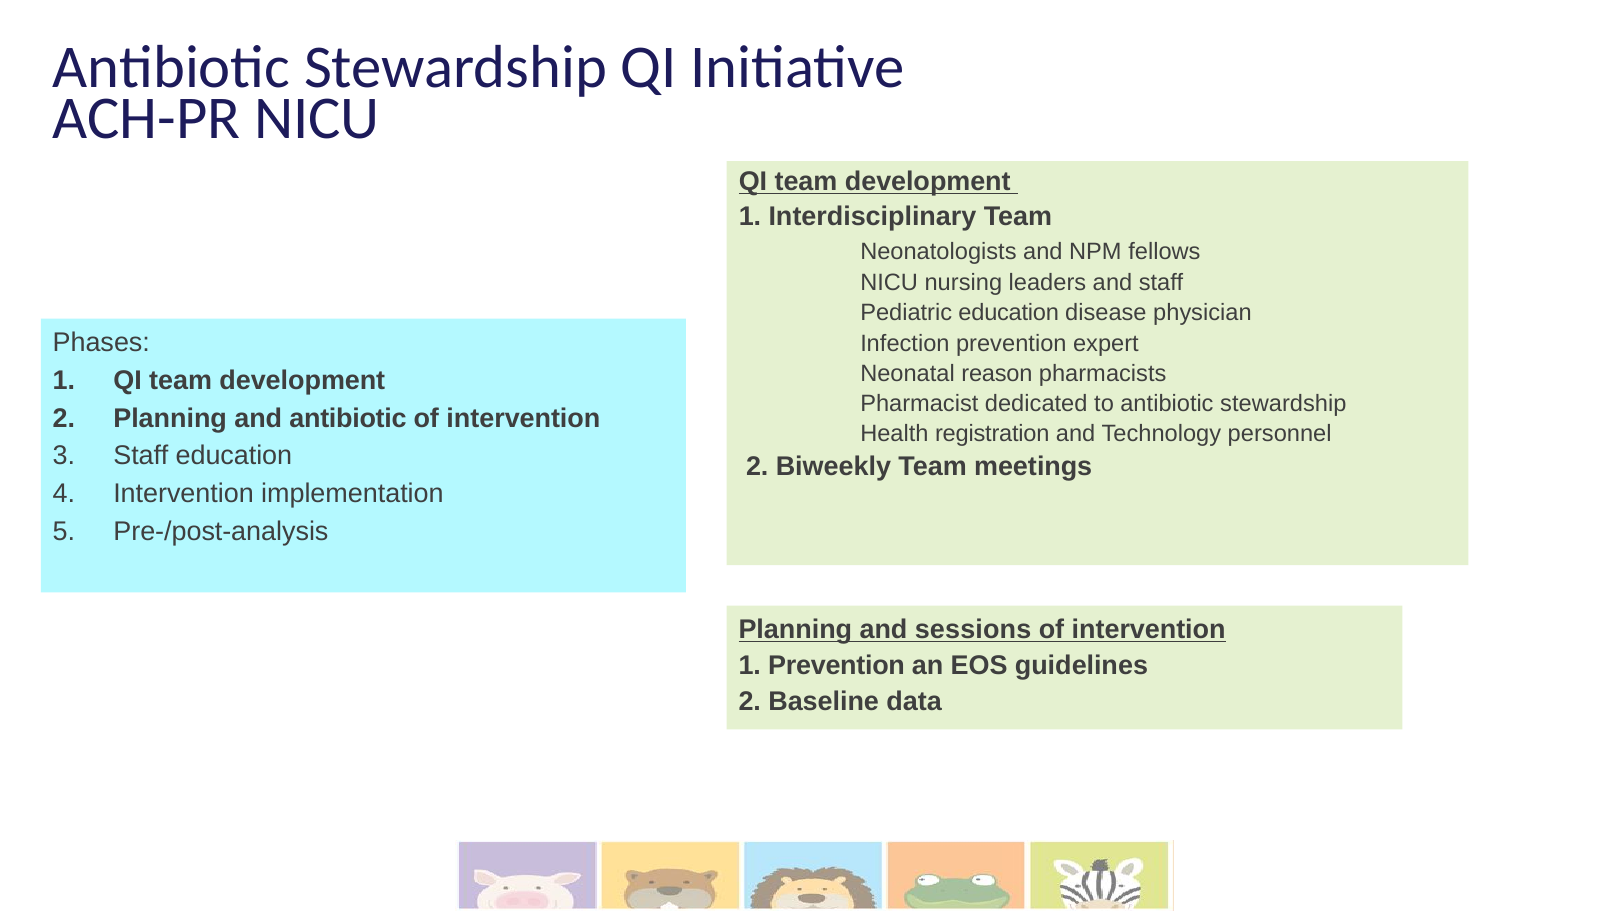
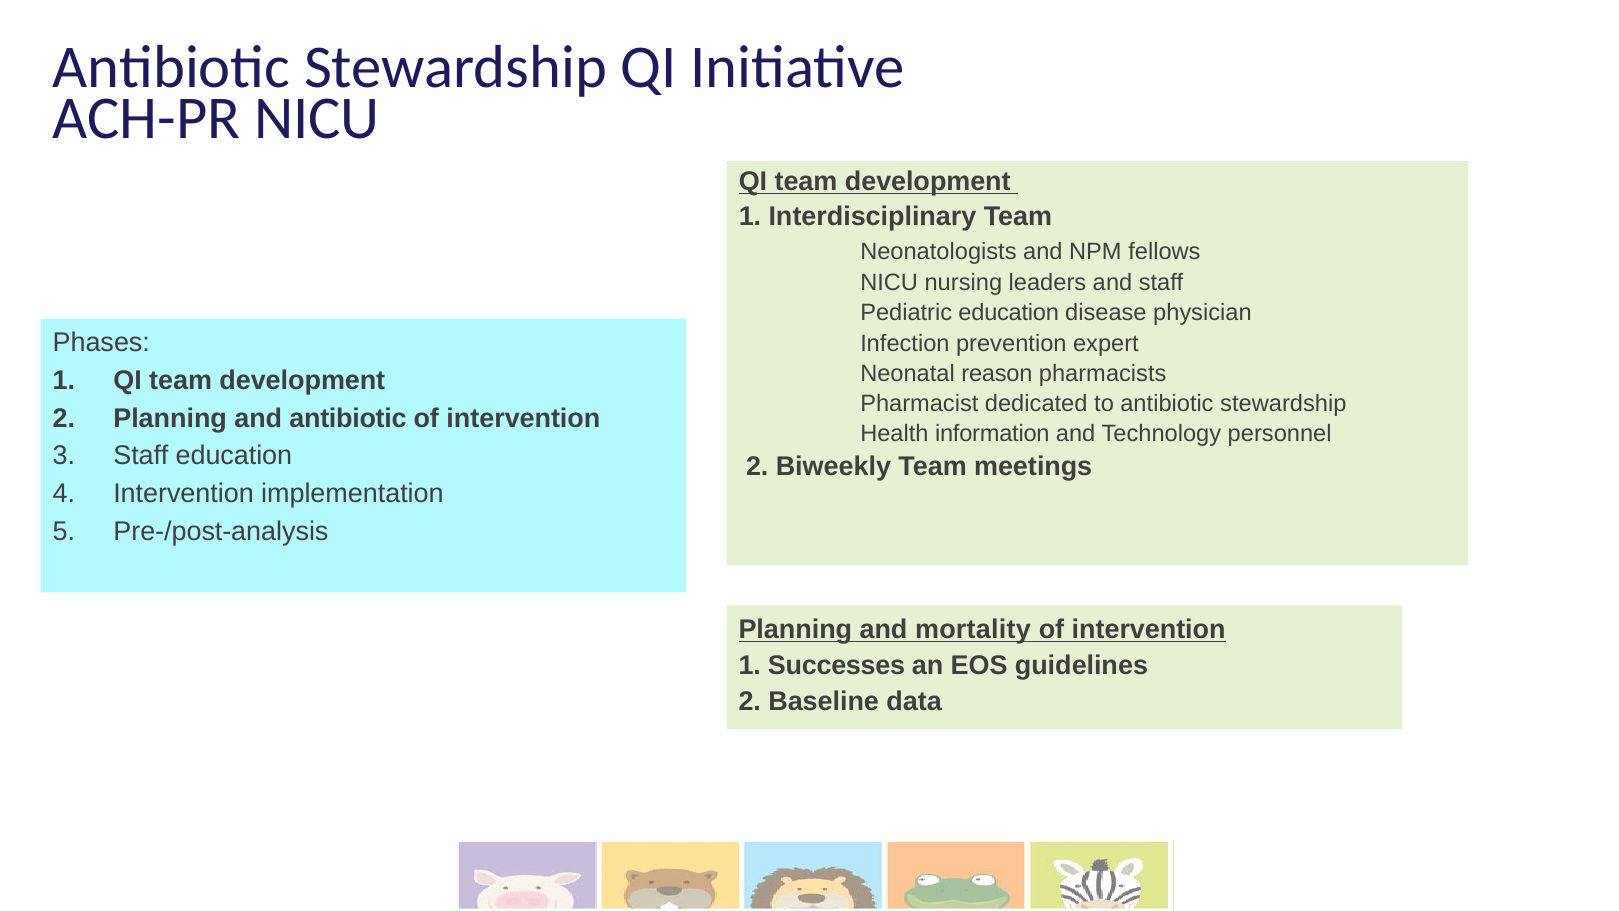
registration: registration -> information (992, 434)
sessions: sessions -> mortality (973, 630)
1 Prevention: Prevention -> Successes (837, 665)
